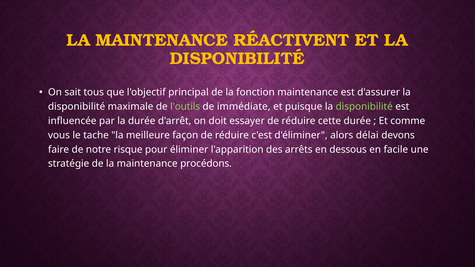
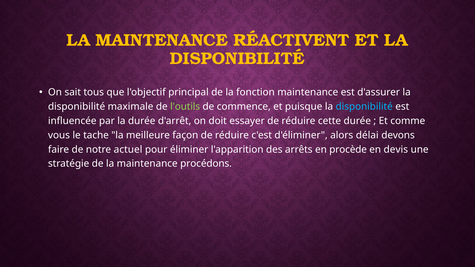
immédiate: immédiate -> commence (244, 107)
disponibilité colour: light green -> light blue (364, 107)
risque: risque -> actuel (128, 150)
dessous: dessous -> procède (348, 150)
facile: facile -> devis (396, 150)
